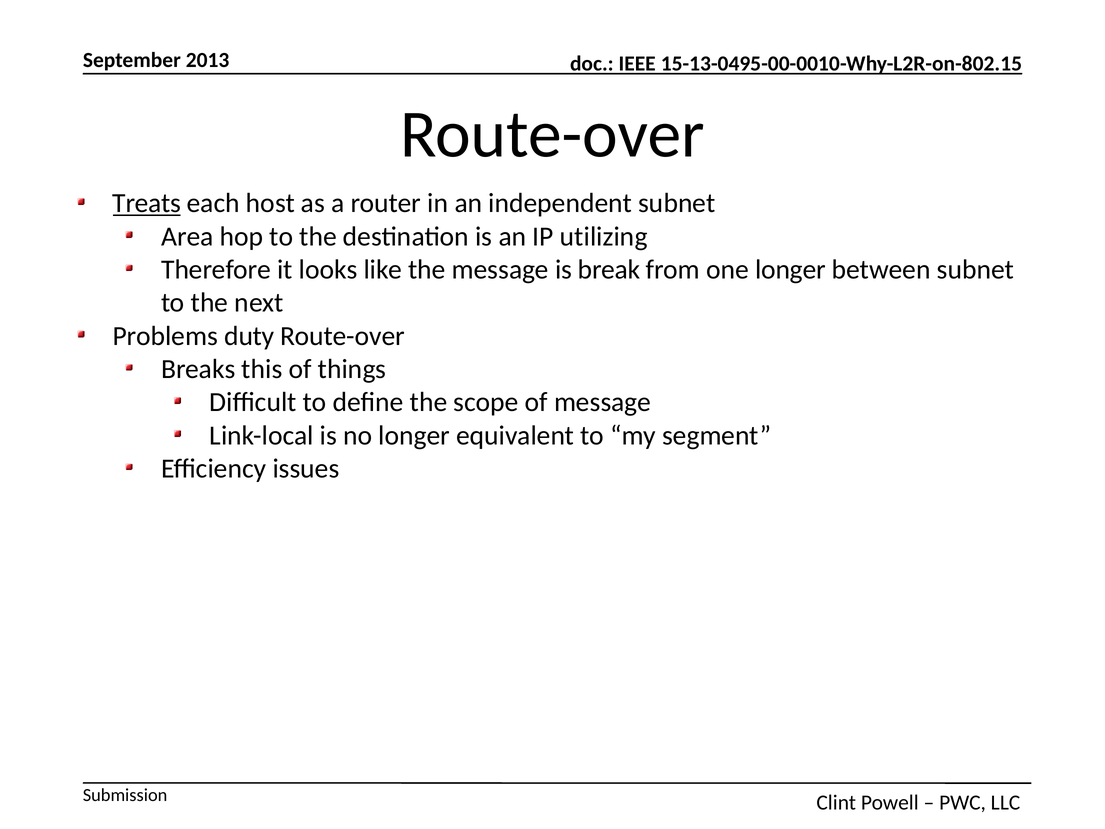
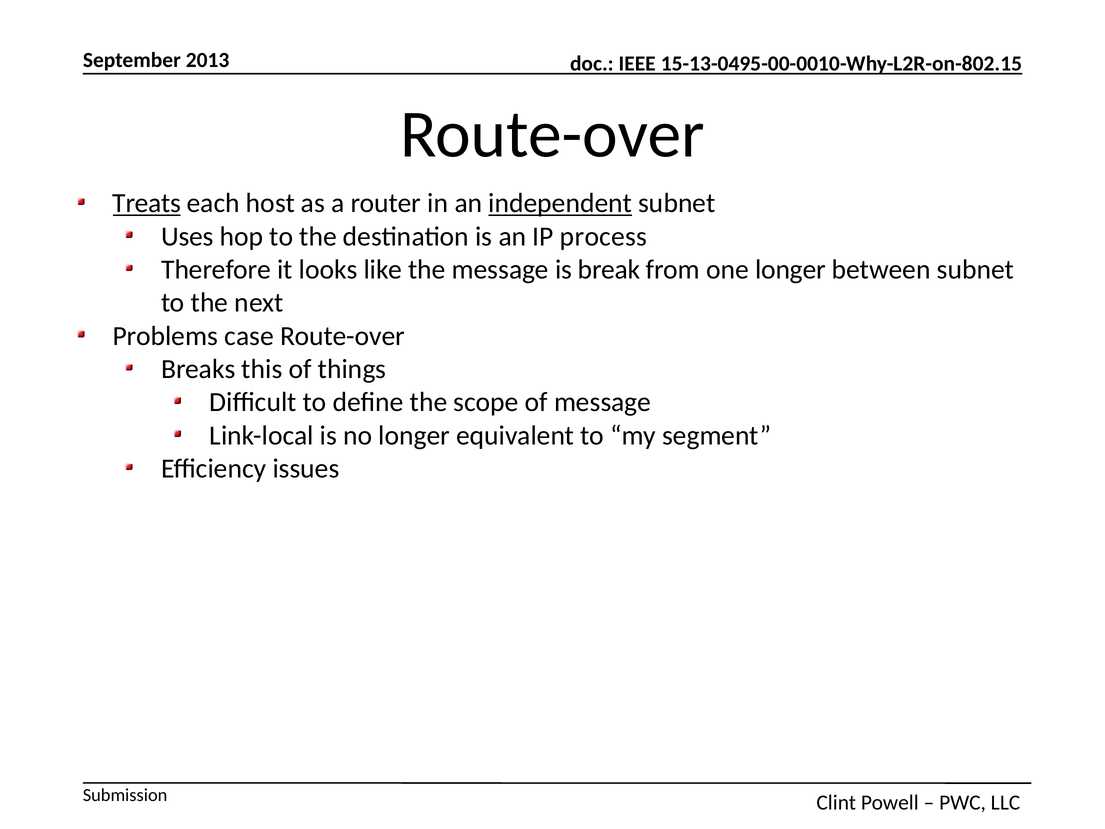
independent underline: none -> present (560, 203)
Area: Area -> Uses (187, 236)
utilizing: utilizing -> process (604, 236)
duty: duty -> case (249, 336)
